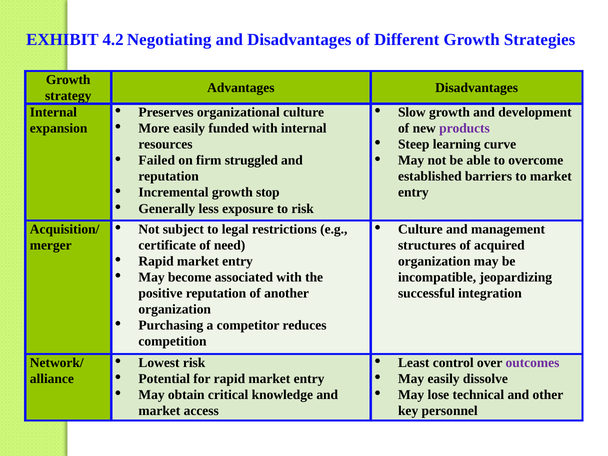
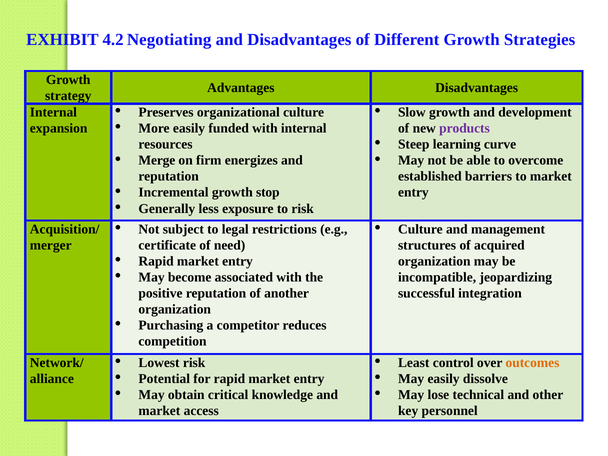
Failed: Failed -> Merge (157, 160)
struggled: struggled -> energizes (251, 160)
outcomes colour: purple -> orange (532, 363)
